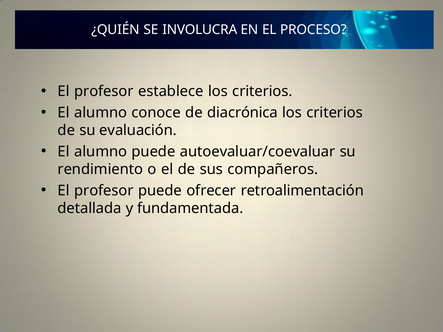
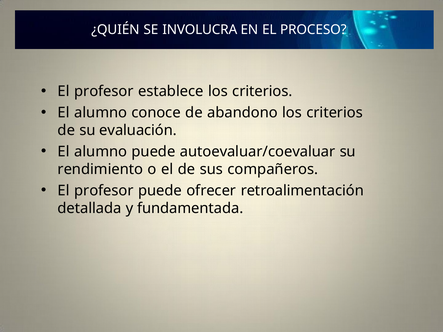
diacrónica: diacrónica -> abandono (243, 113)
